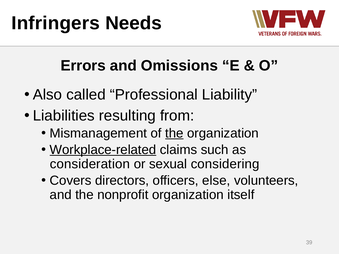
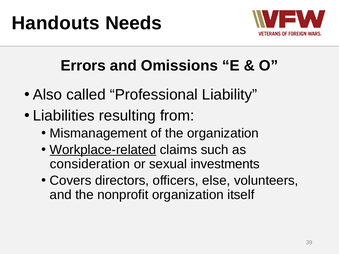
Infringers: Infringers -> Handouts (56, 23)
the underline: present -> none (174, 133)
considering: considering -> investments (225, 164)
